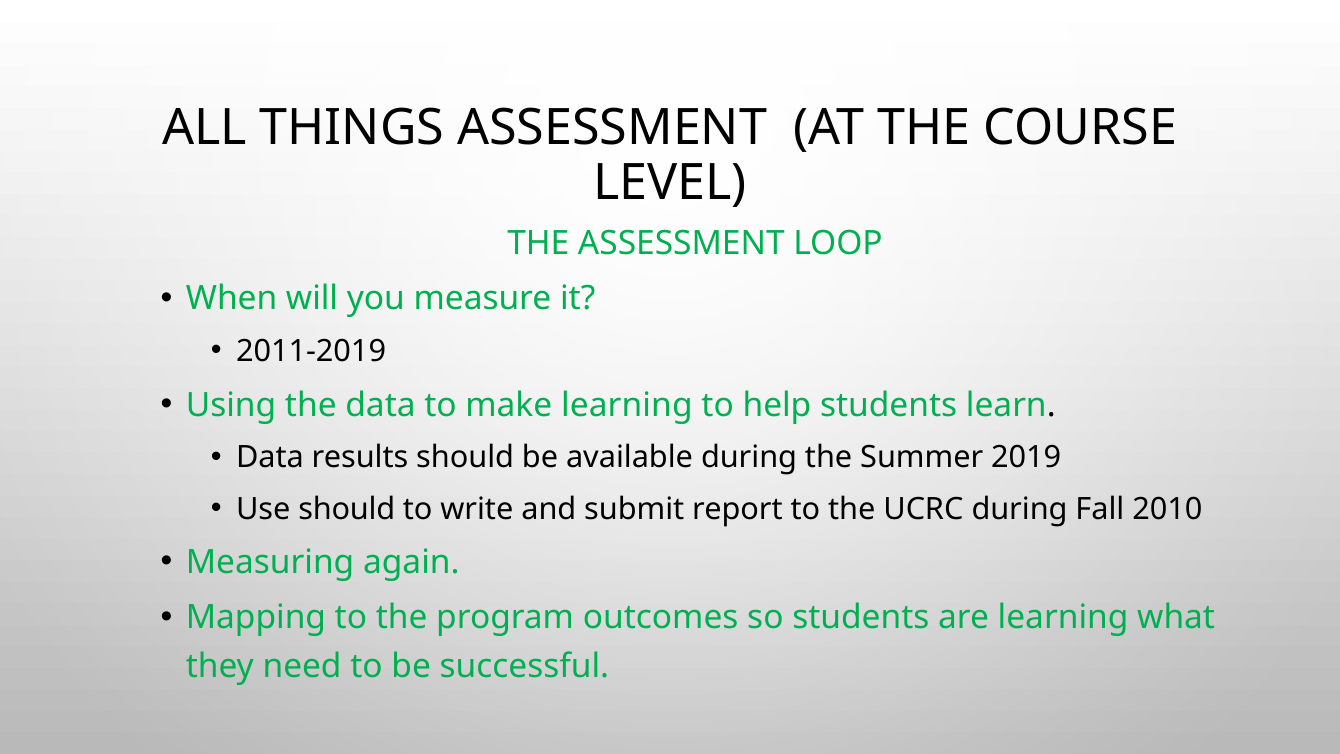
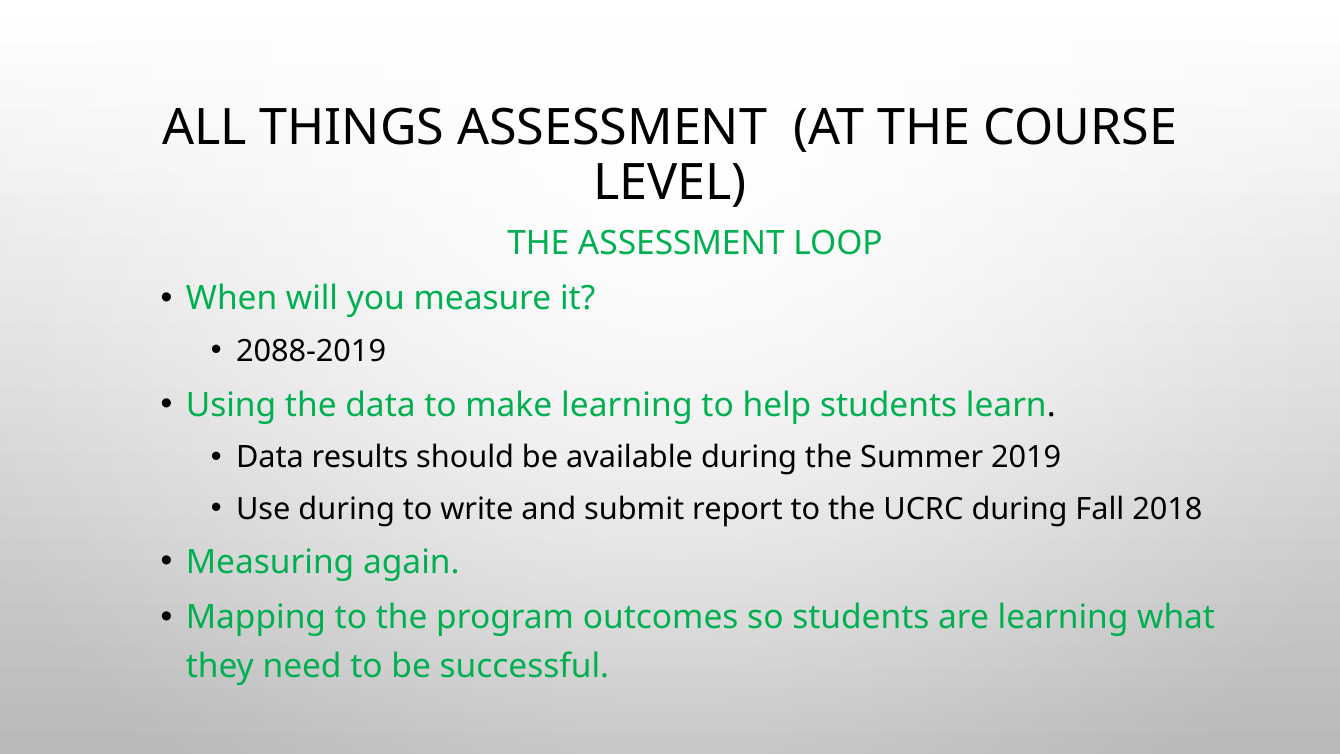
2011-2019: 2011-2019 -> 2088-2019 (311, 351)
Use should: should -> during (347, 509)
2010: 2010 -> 2018 (1167, 509)
